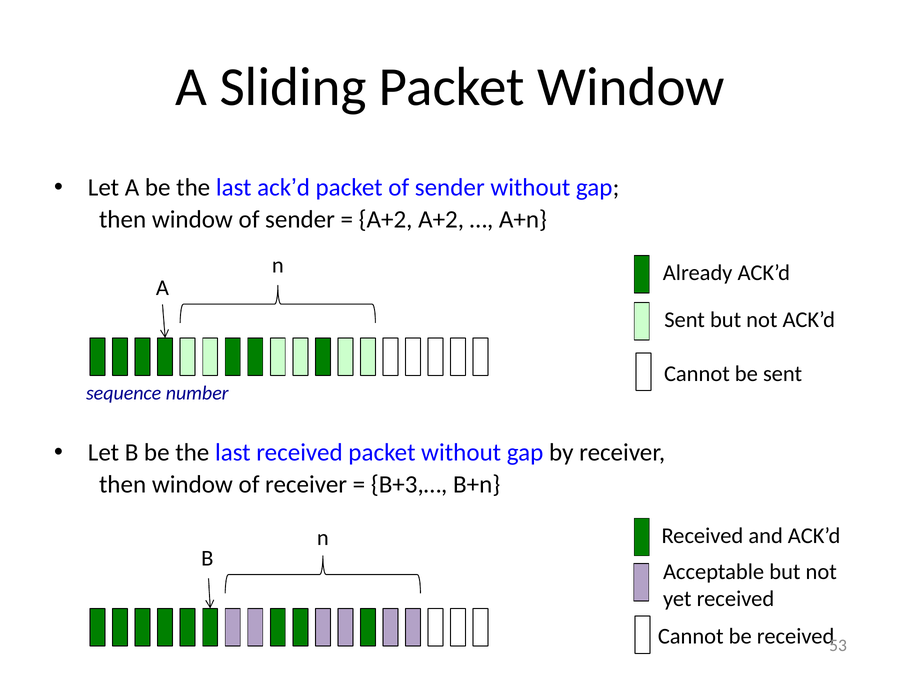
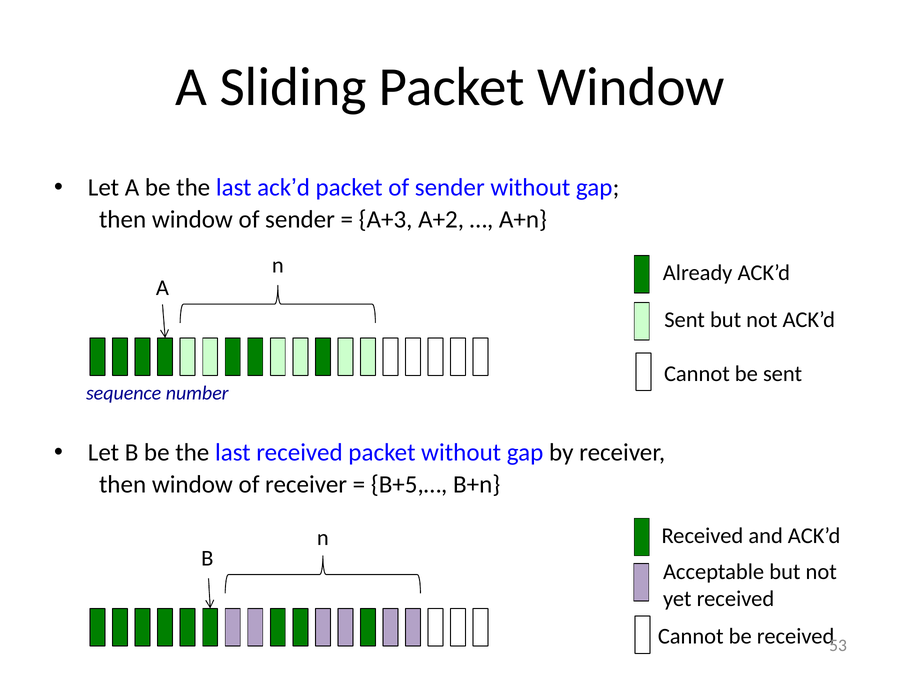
A+2: A+2 -> A+3 (386, 219)
B+3,…: B+3,… -> B+5,… (409, 485)
